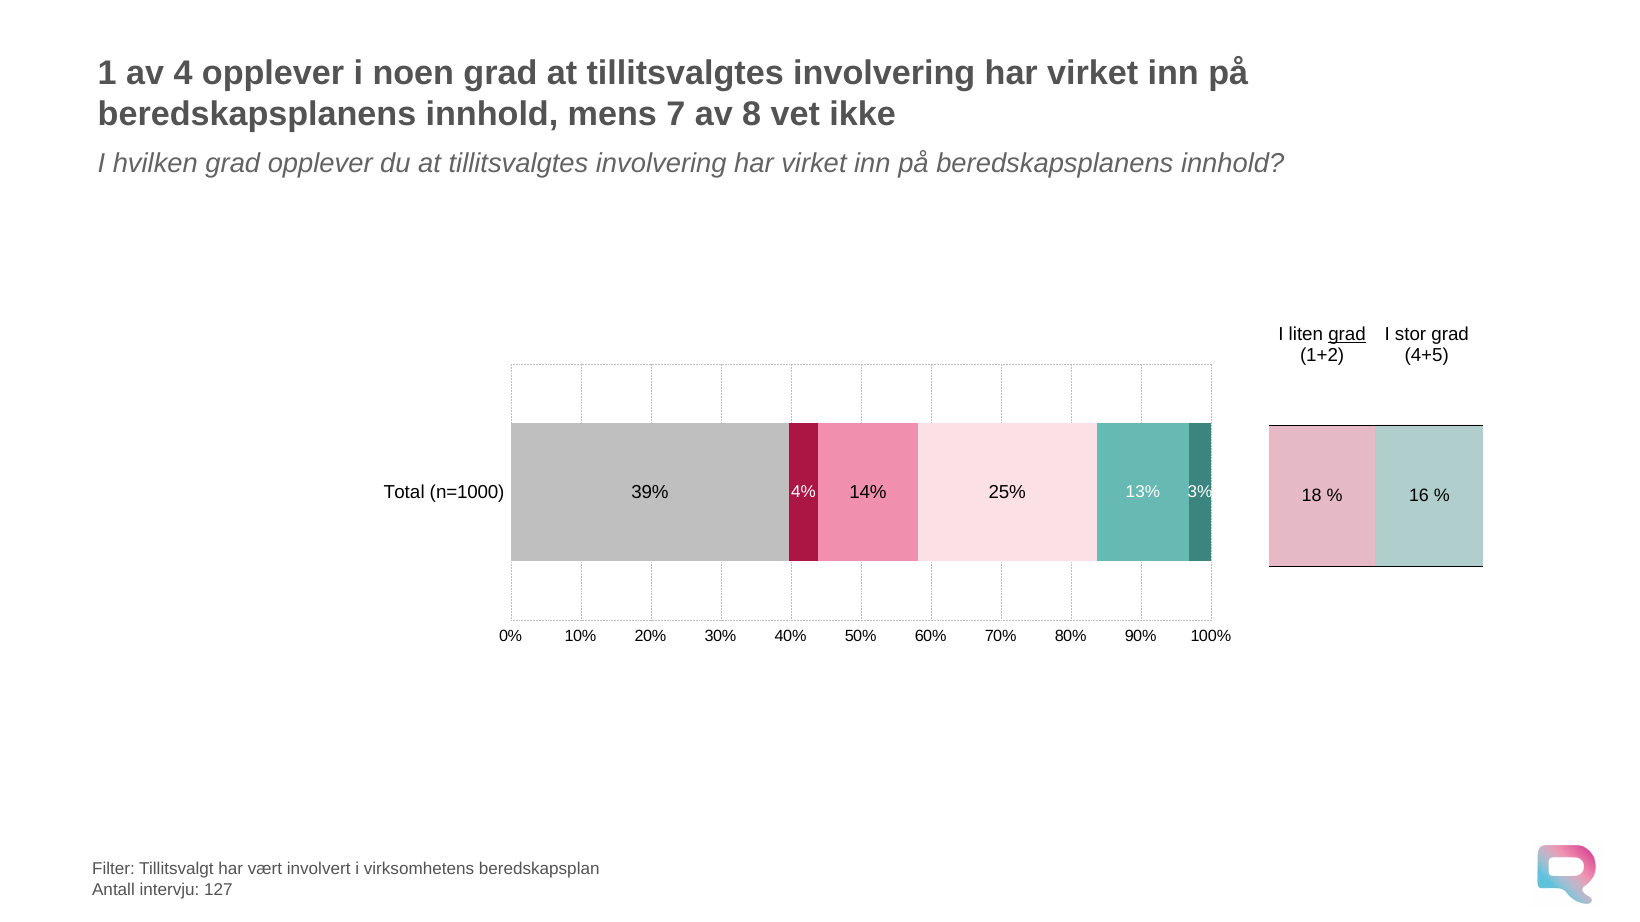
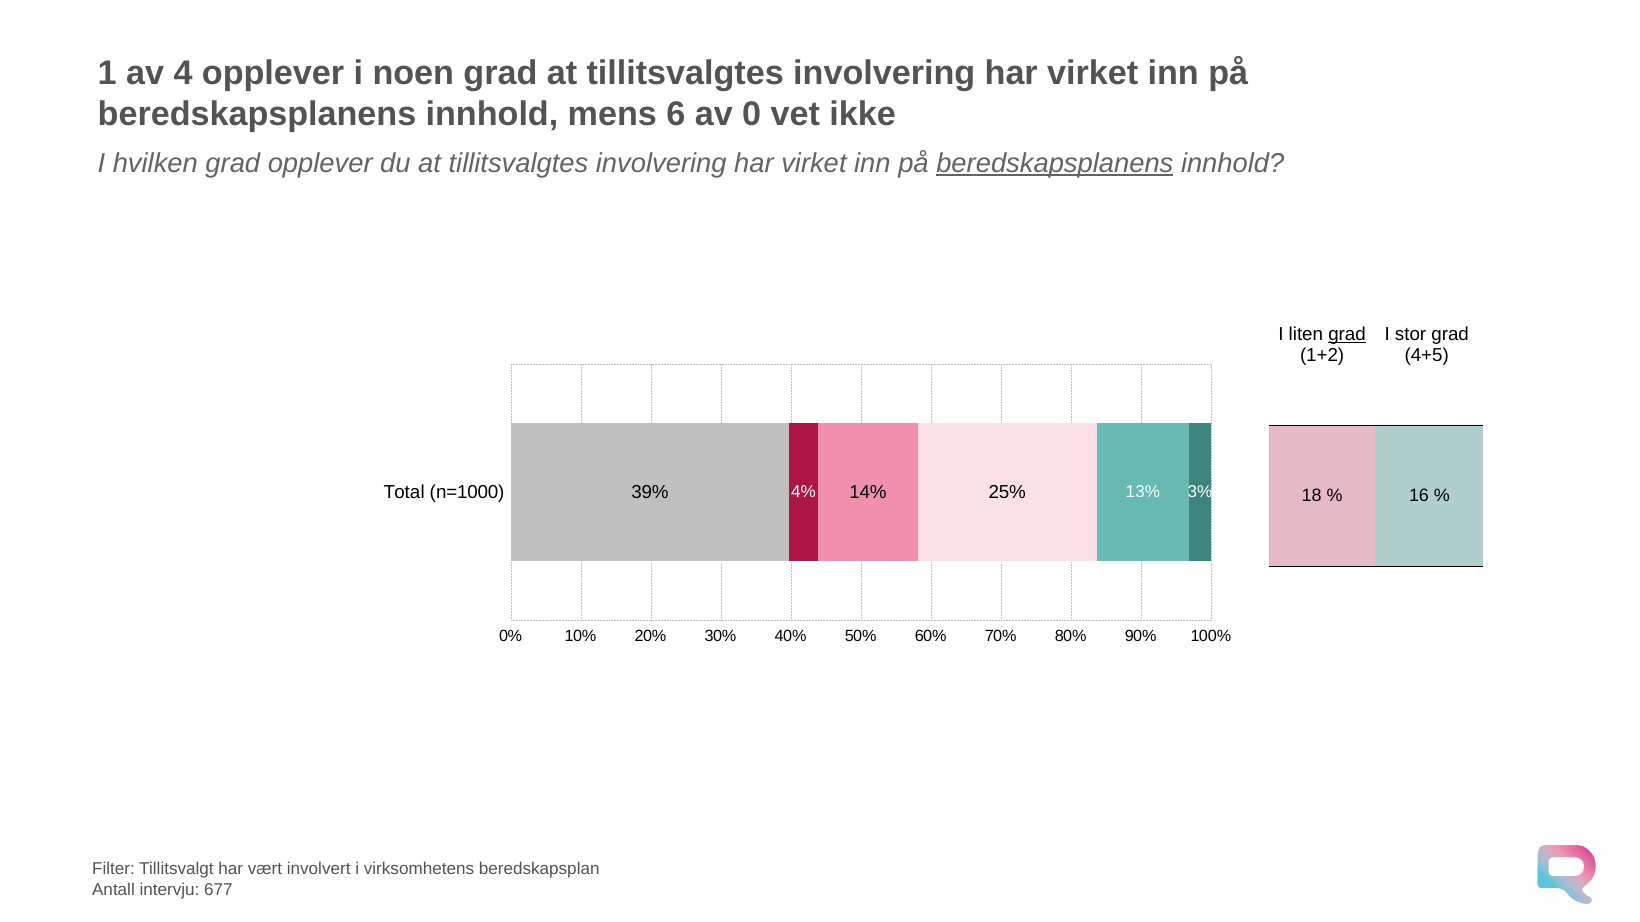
7: 7 -> 6 (676, 114)
8: 8 -> 0 (752, 114)
beredskapsplanens underline: none -> present (1055, 164)
127: 127 -> 677 (218, 890)
